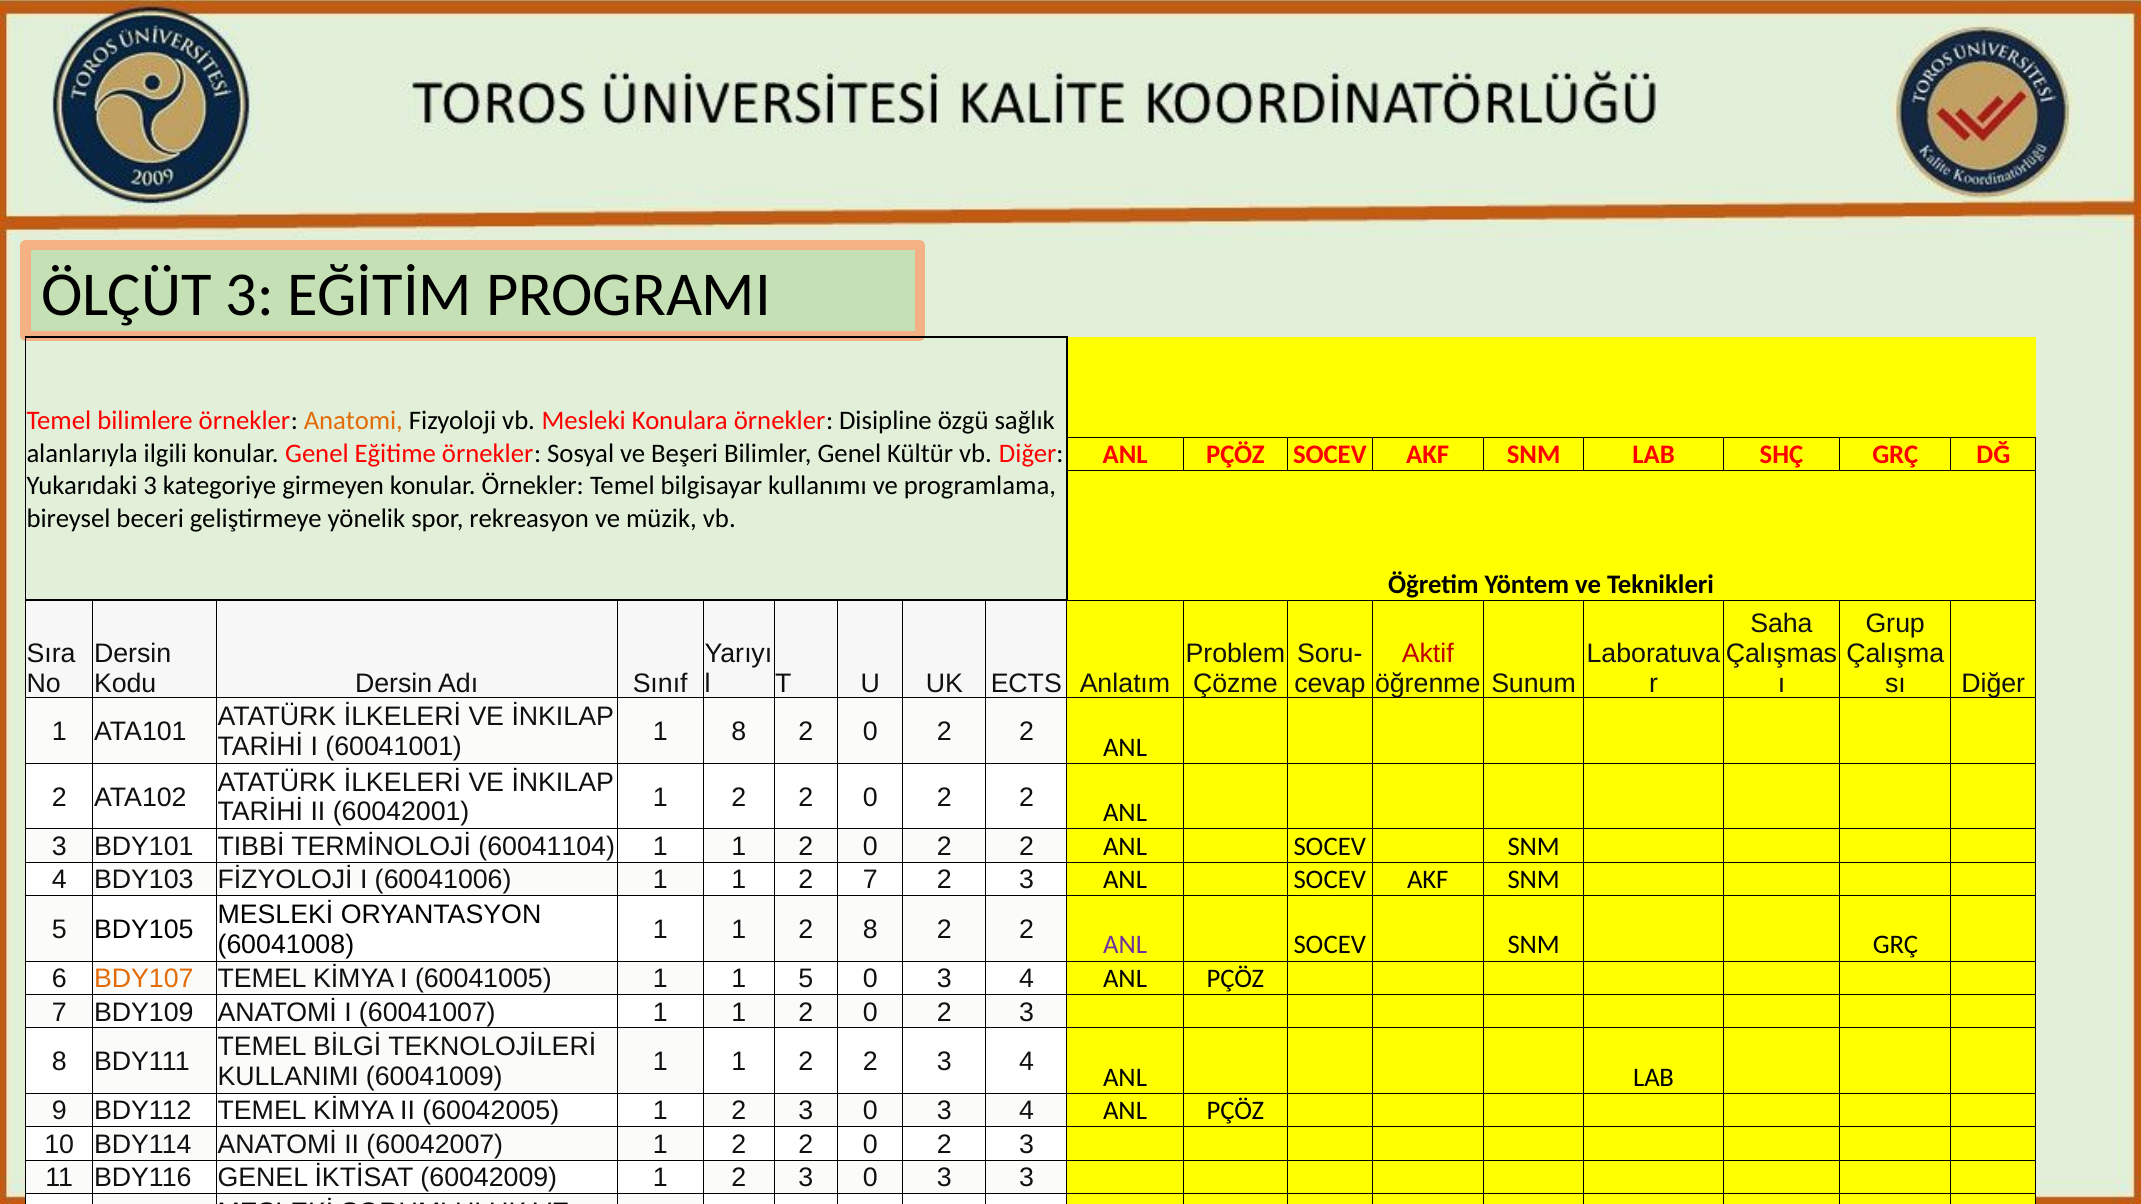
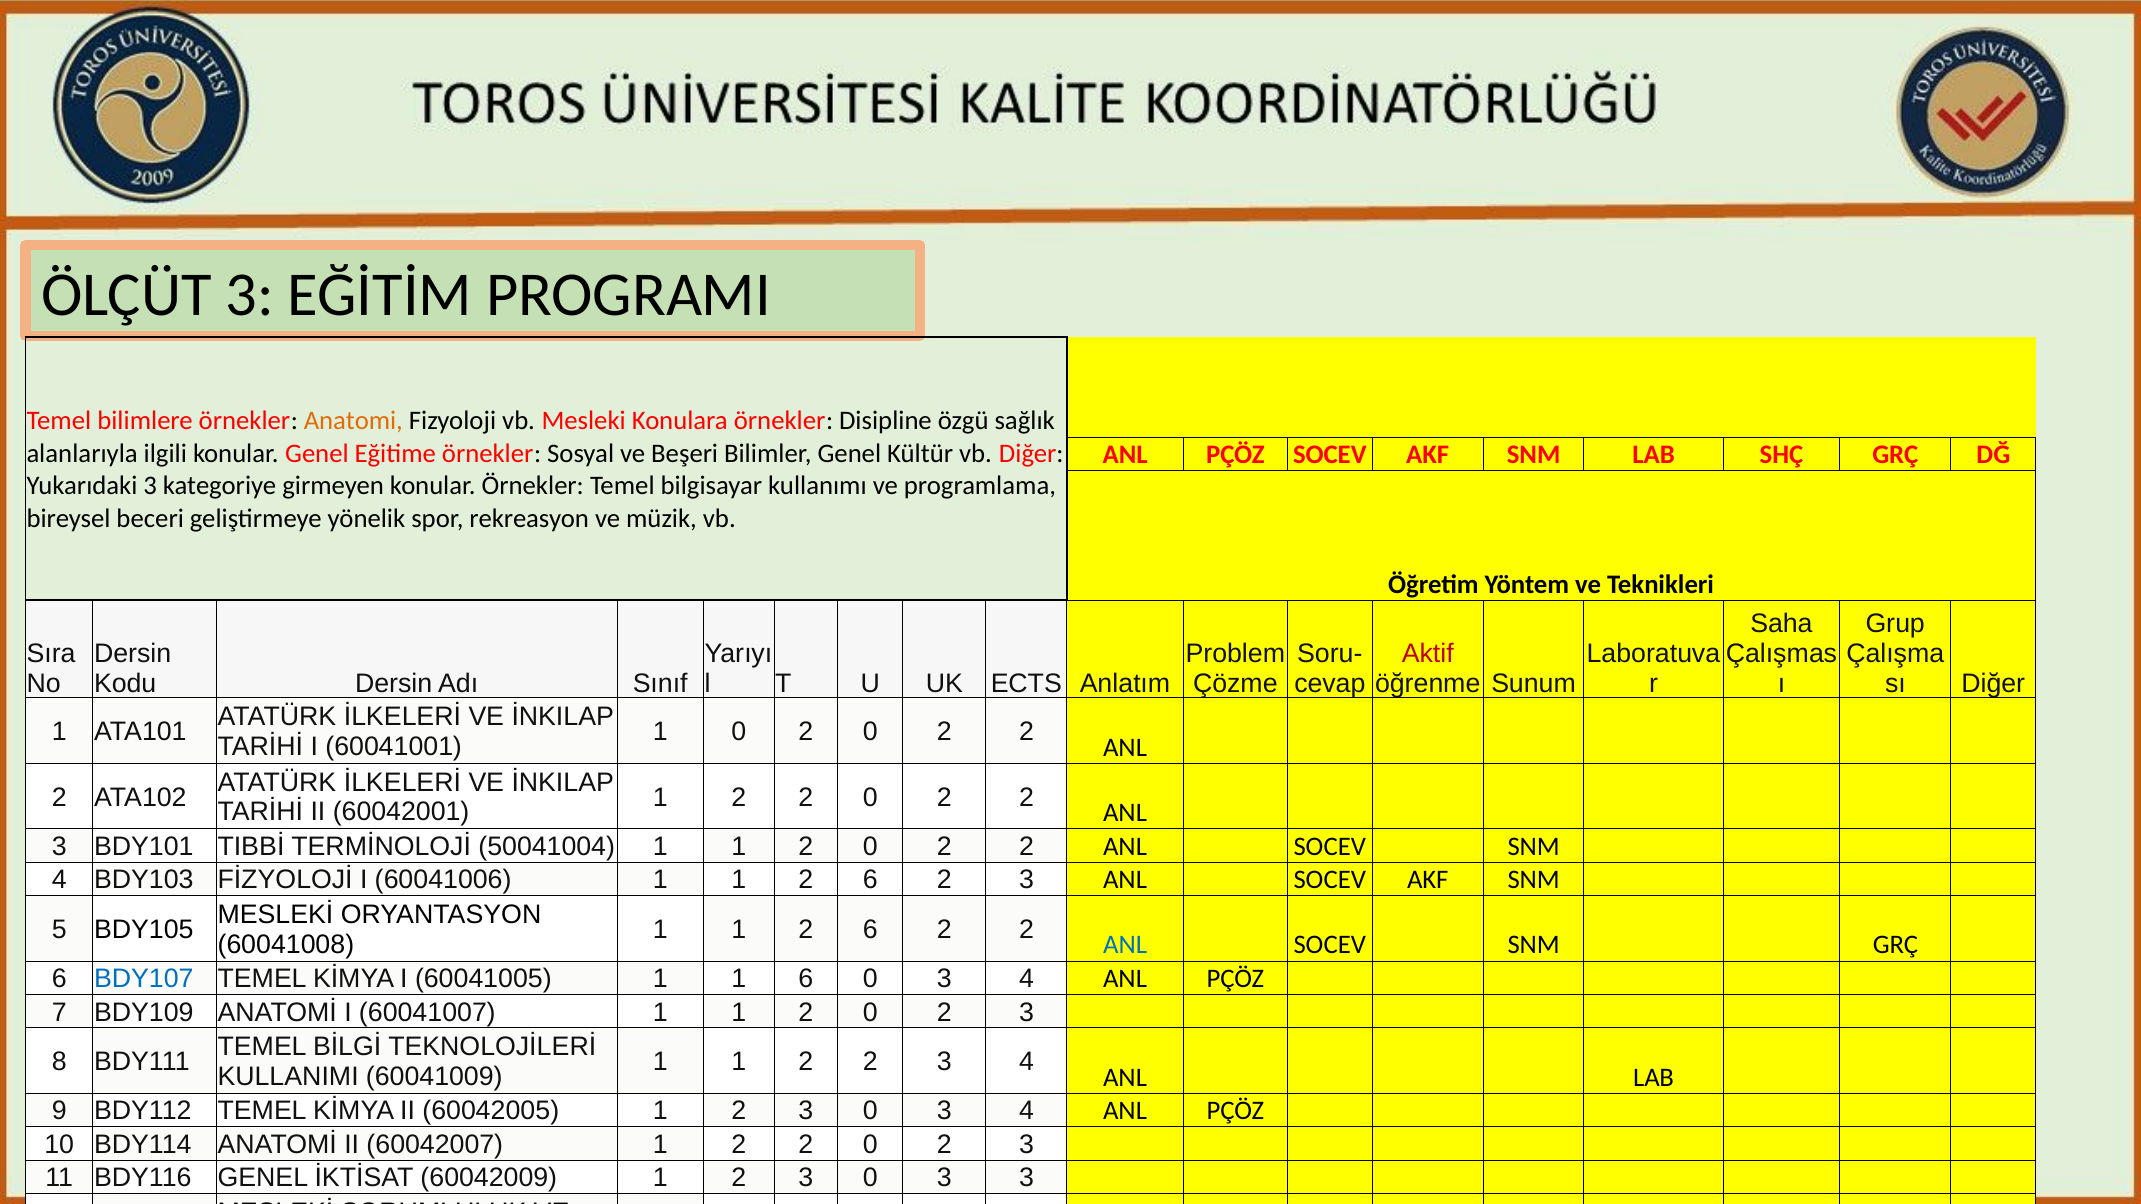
1 8: 8 -> 0 (739, 732)
60041104: 60041104 -> 50041004 (547, 847)
7: 7 -> 6 (870, 880)
8: 8 -> 6 (870, 930)
ANL colour: purple -> blue (1125, 945)
BDY107 colour: orange -> blue (144, 979)
1 5: 5 -> 6 (806, 979)
